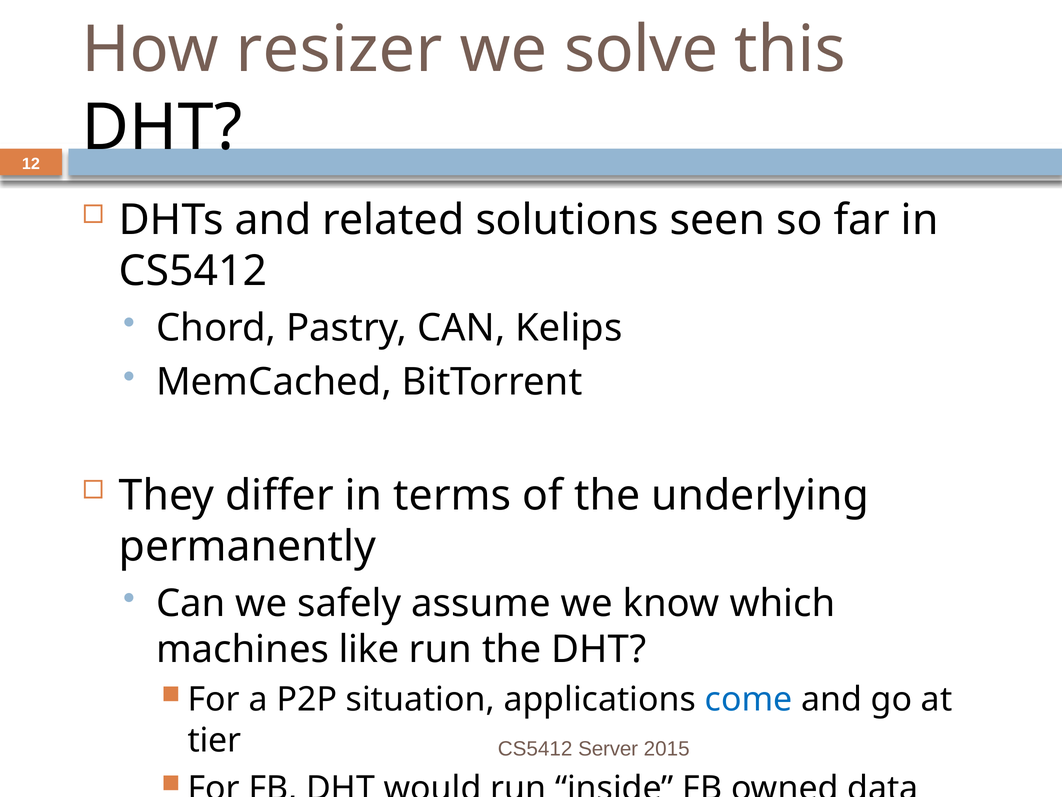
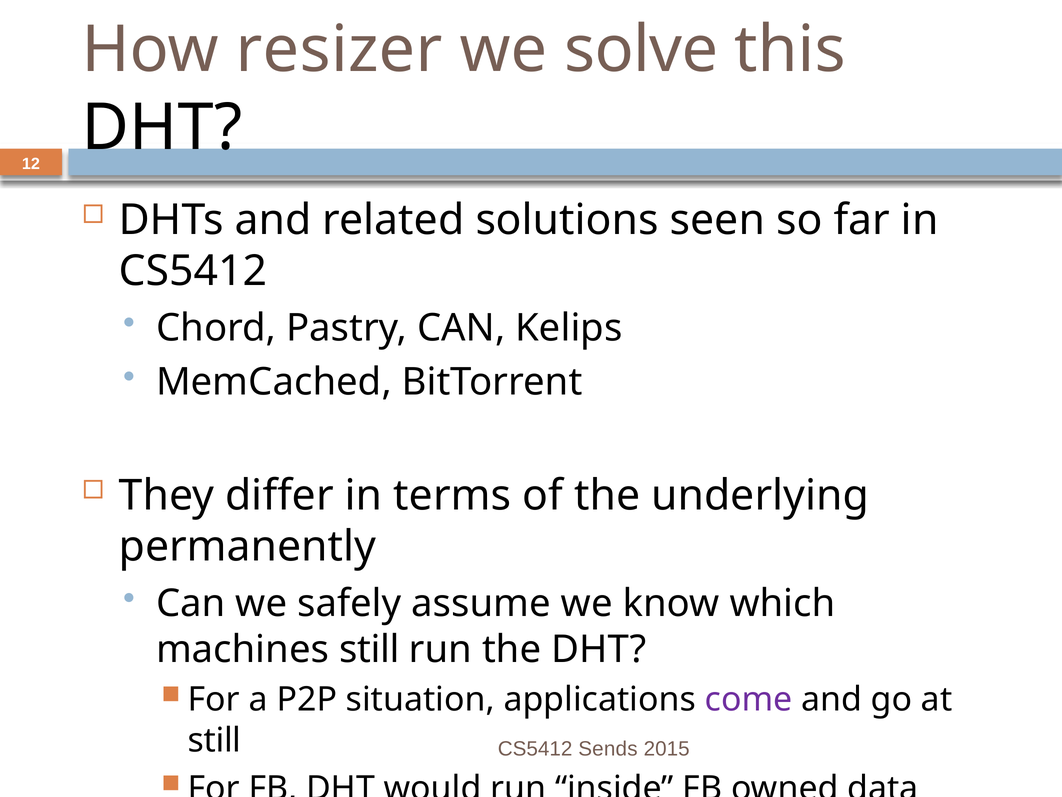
machines like: like -> still (369, 649)
come colour: blue -> purple (749, 699)
tier: tier -> still (215, 740)
Server: Server -> Sends (608, 748)
